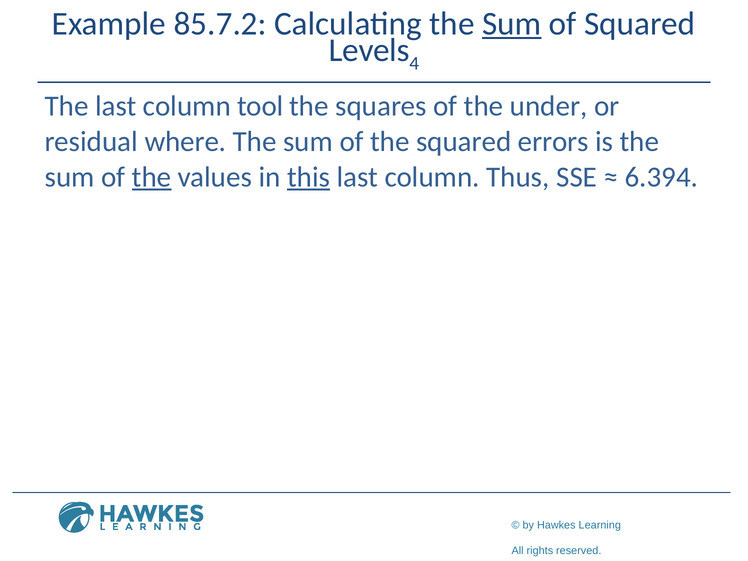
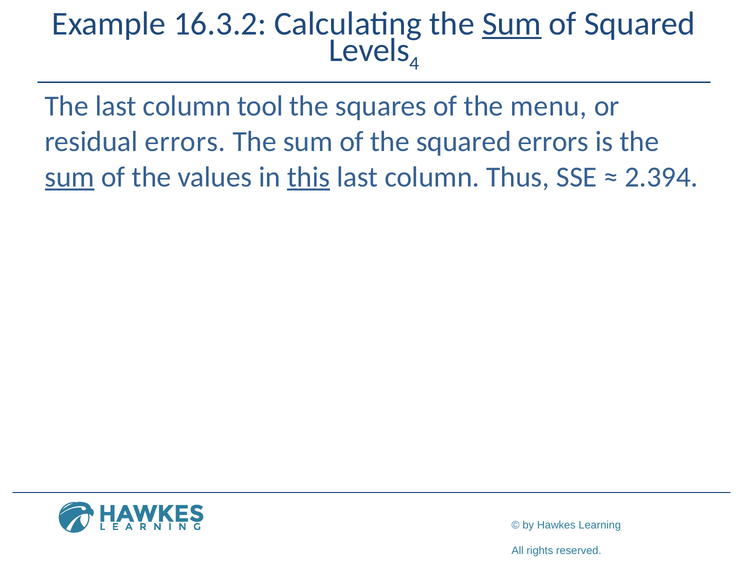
85.7.2: 85.7.2 -> 16.3.2 (220, 24)
under: under -> menu (549, 106)
residual where: where -> errors (185, 142)
sum underline: none -> present (70, 177)
the underline: present -> none (152, 177)
6.394: 6.394 -> 2.394 (661, 177)
